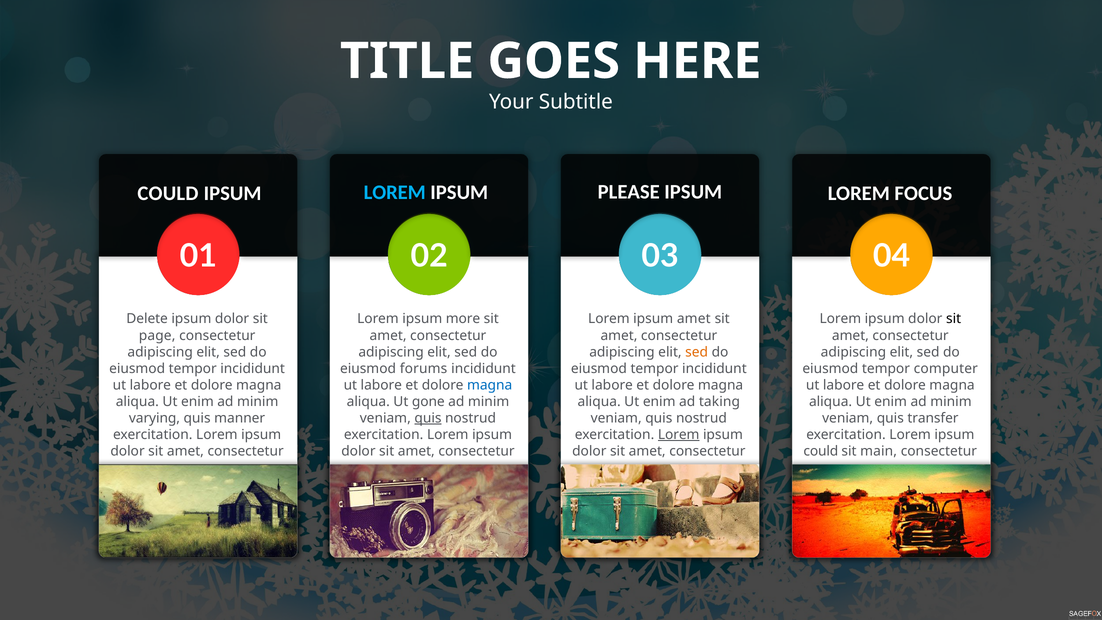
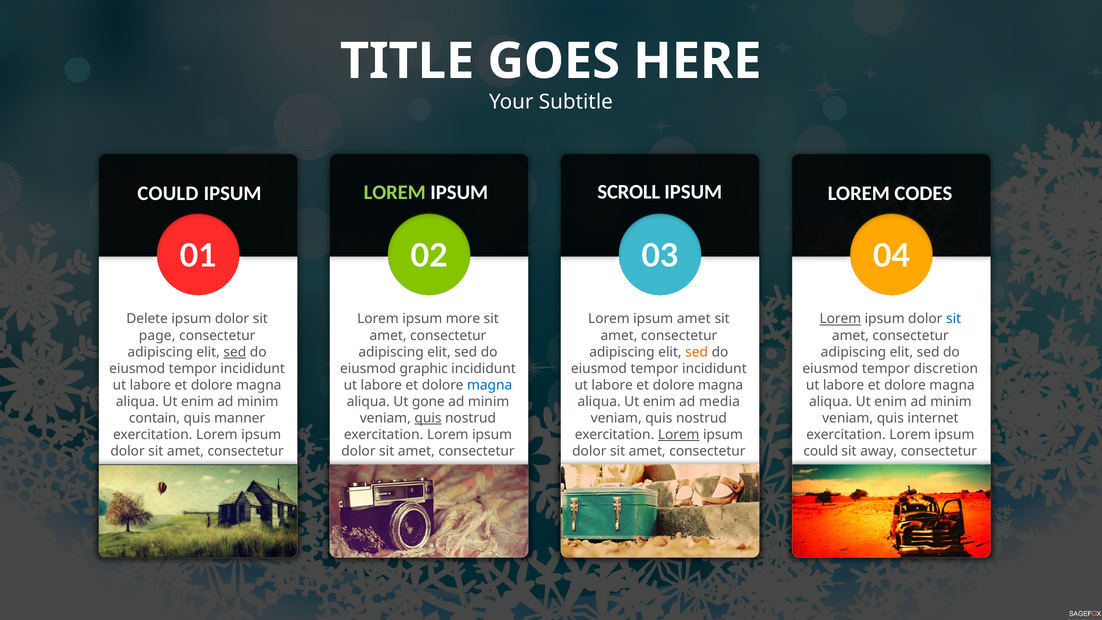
LOREM colour: light blue -> light green (395, 192)
PLEASE: PLEASE -> SCROLL (629, 192)
FOCUS: FOCUS -> CODES (923, 194)
Lorem underline: none -> present (840, 319)
sit colour: black -> blue (954, 319)
sed underline: none -> present (235, 352)
forums: forums -> graphic (424, 368)
computer: computer -> discretion (946, 368)
taking: taking -> media (719, 402)
varying: varying -> contain (155, 418)
transfer: transfer -> internet (933, 418)
main: main -> away (879, 451)
